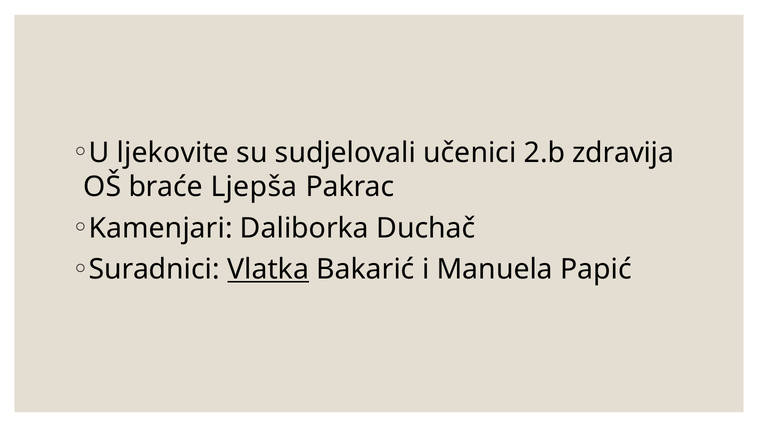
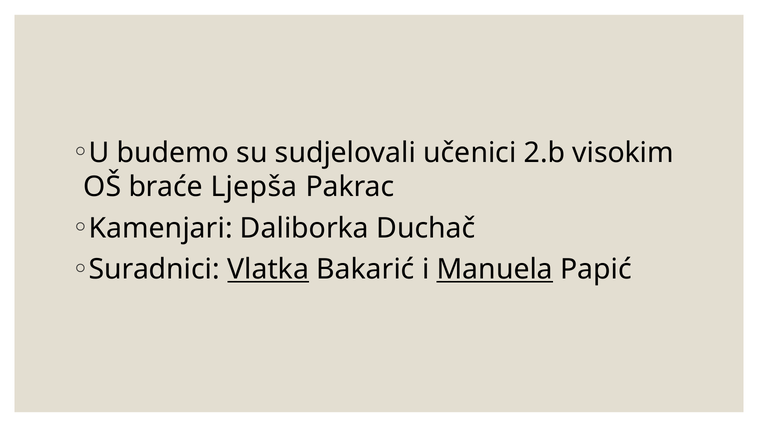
ljekovite: ljekovite -> budemo (173, 153)
zdravija: zdravija -> visokim (623, 153)
Manuela underline: none -> present (495, 269)
